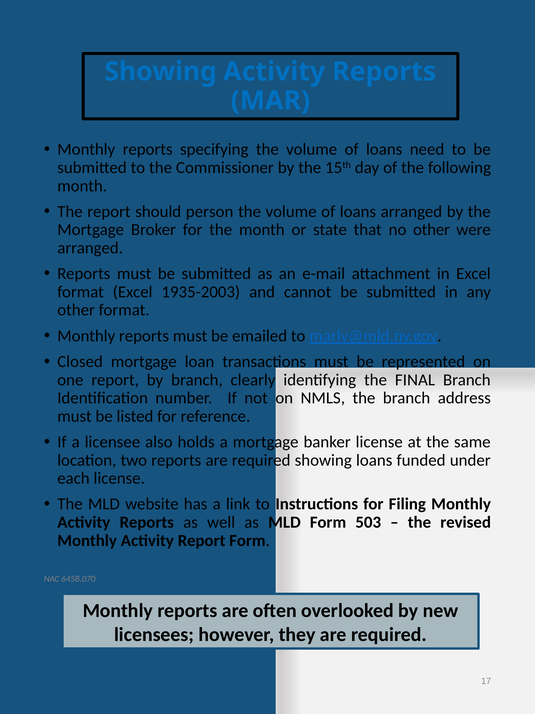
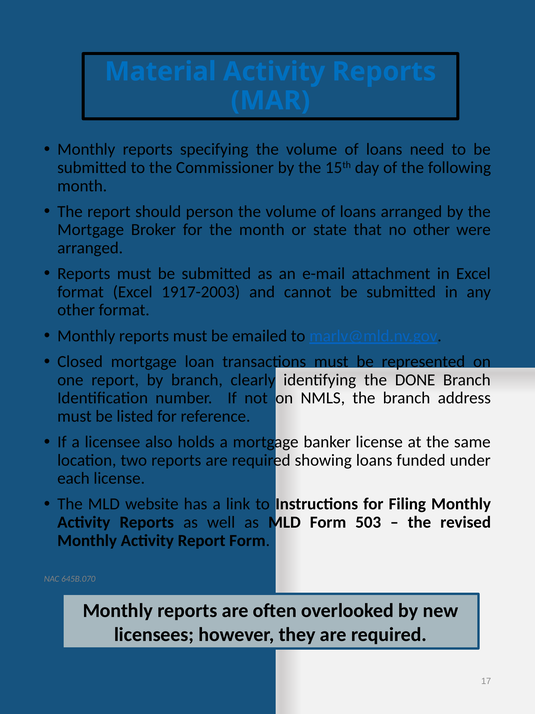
Showing: Showing -> Material (161, 72)
1935-2003: 1935-2003 -> 1917-2003 (201, 292)
FINAL: FINAL -> DONE (415, 380)
